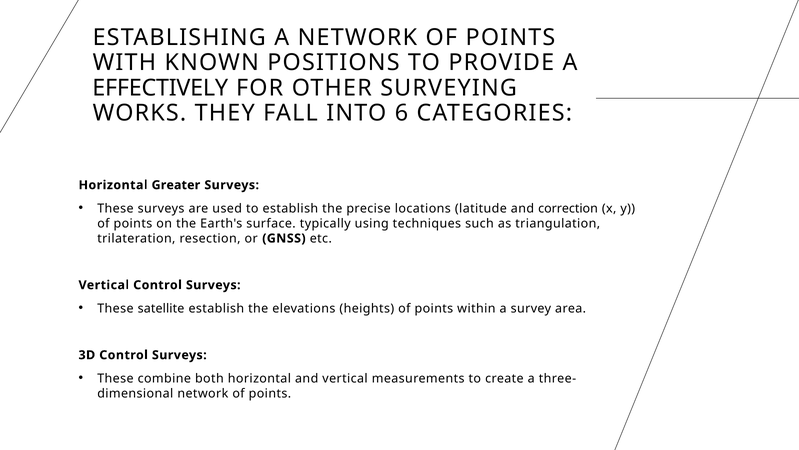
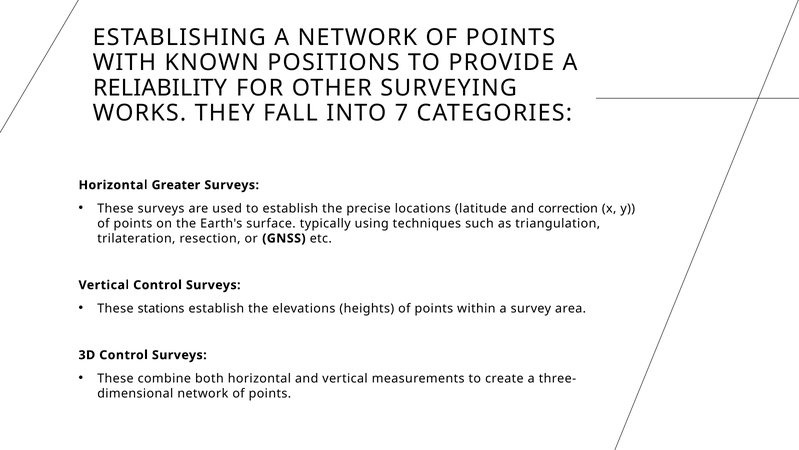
EFFECTIVELY: EFFECTIVELY -> RELIABILITY (160, 88)
6: 6 -> 7 (401, 113)
satellite: satellite -> stations (161, 308)
